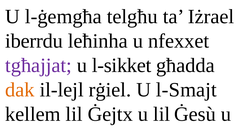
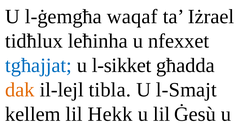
telgħu: telgħu -> waqaf (132, 17)
iberrdu: iberrdu -> tidħlux (34, 41)
tgħajjat colour: purple -> blue (38, 66)
rġiel: rġiel -> tibla (110, 90)
Ġejtx: Ġejtx -> Hekk (110, 114)
